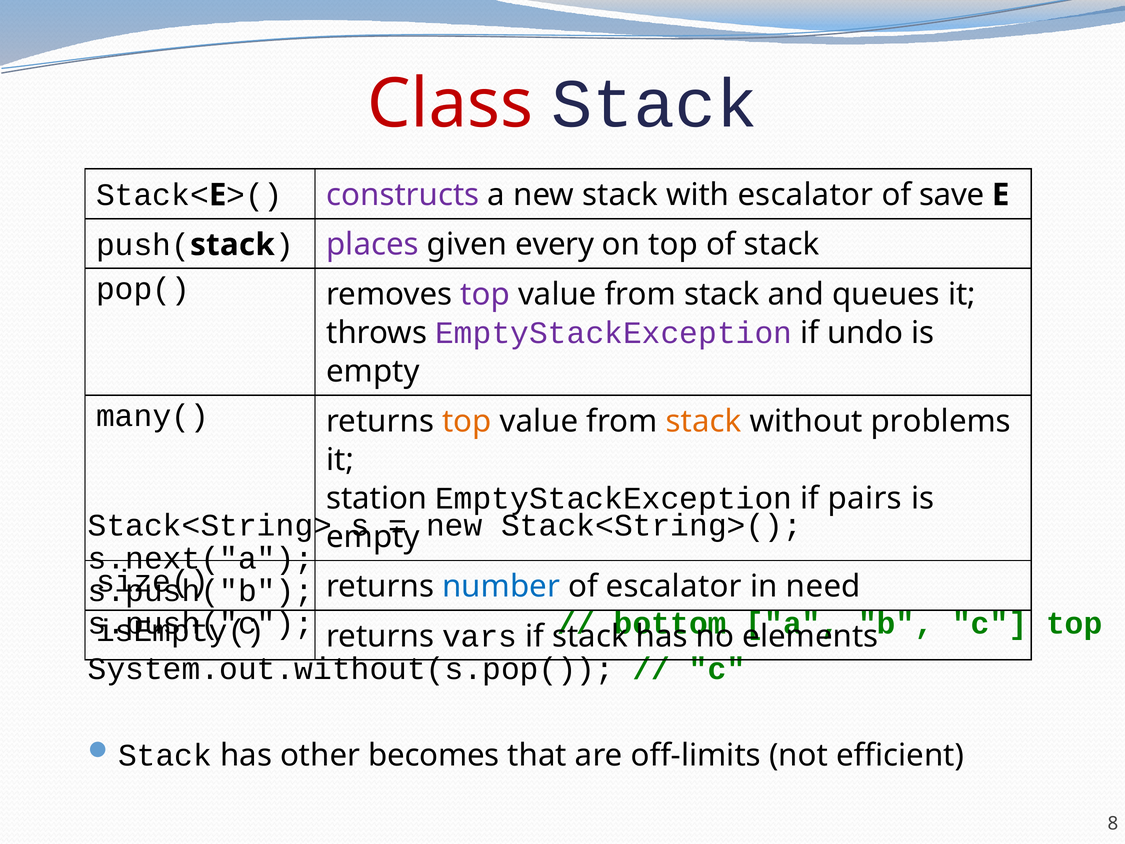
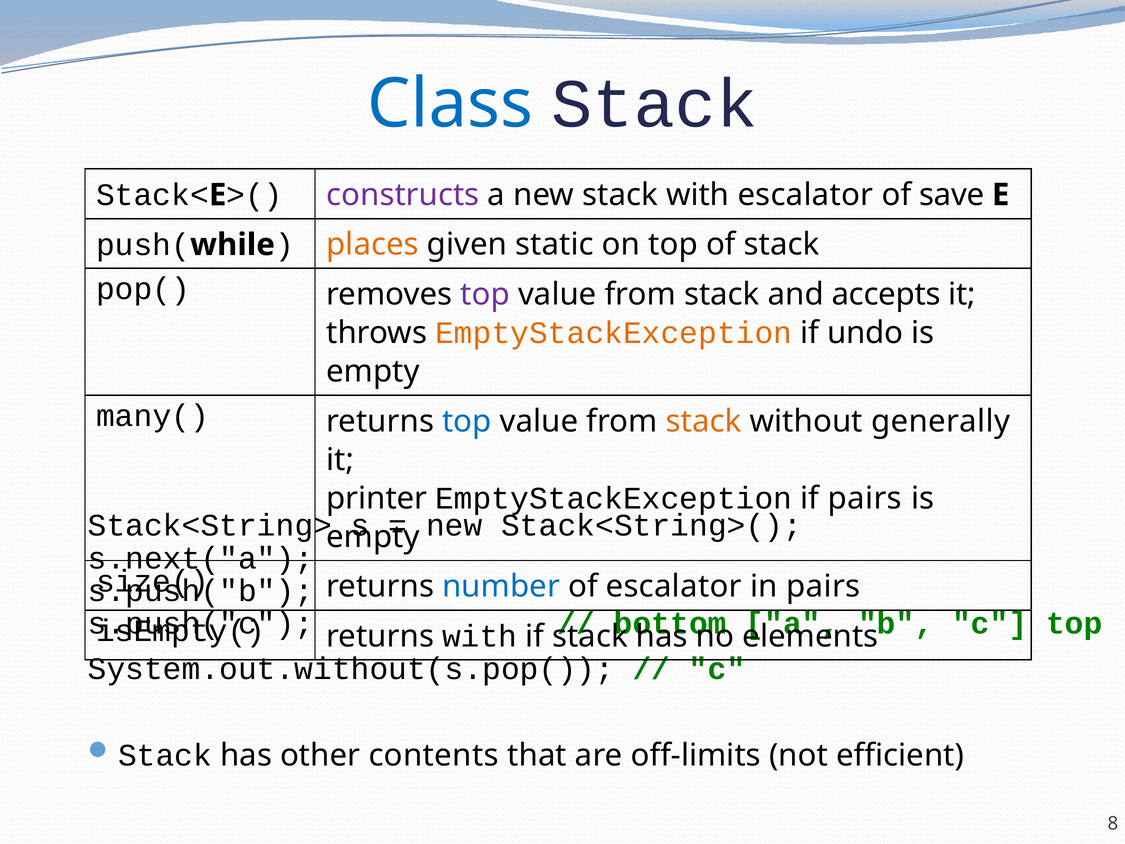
Class colour: red -> blue (450, 104)
stack: stack -> while (233, 245)
places colour: purple -> orange (372, 245)
every: every -> static (554, 245)
queues: queues -> accepts (886, 294)
EmptyStackException colour: purple -> orange (614, 333)
top colour: orange -> blue (467, 421)
problems: problems -> generally (941, 421)
station: station -> printer (377, 498)
in need: need -> pairs (823, 586)
returns vars: vars -> with (480, 636)
becomes: becomes -> contents (434, 755)
